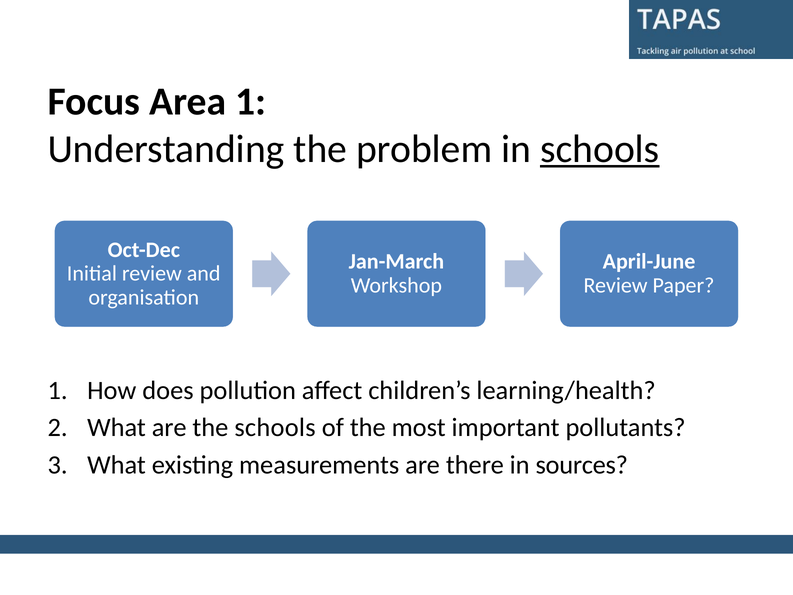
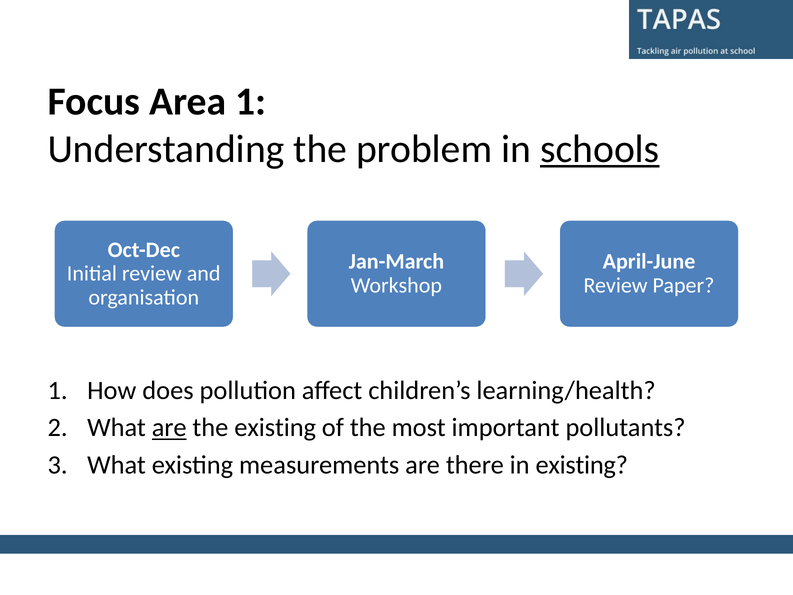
are underline: none -> present (169, 428)
the schools: schools -> existing (275, 428)
in sources: sources -> existing (582, 465)
